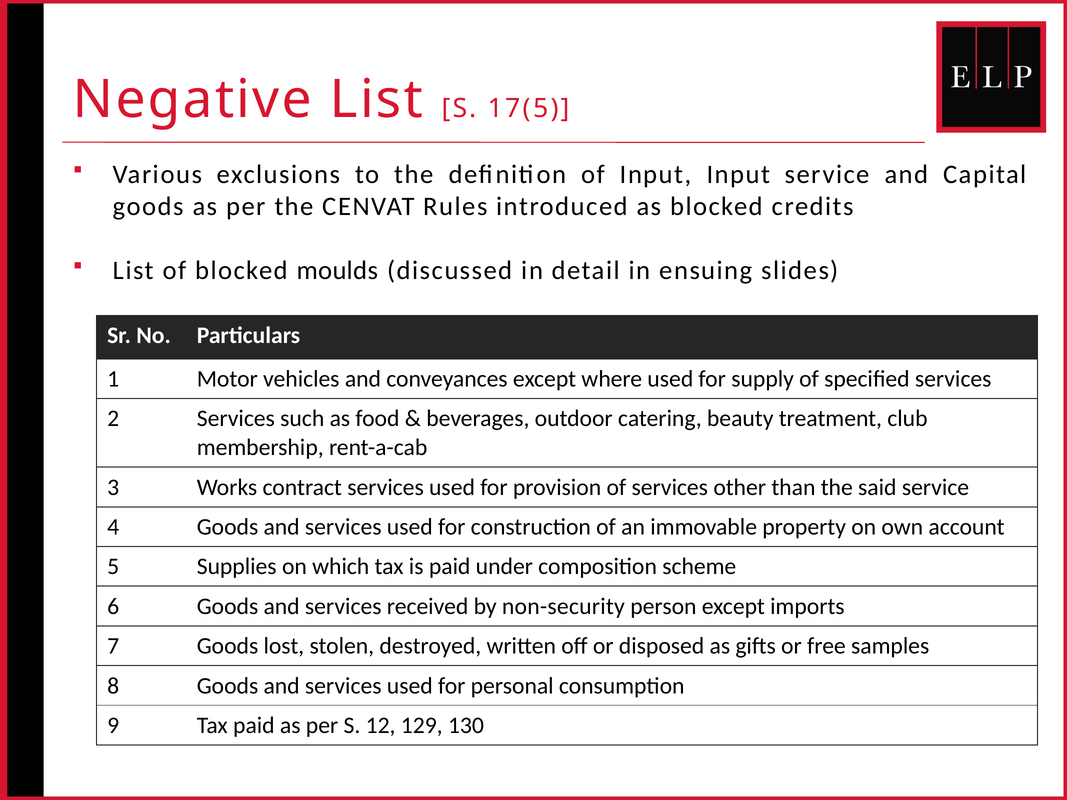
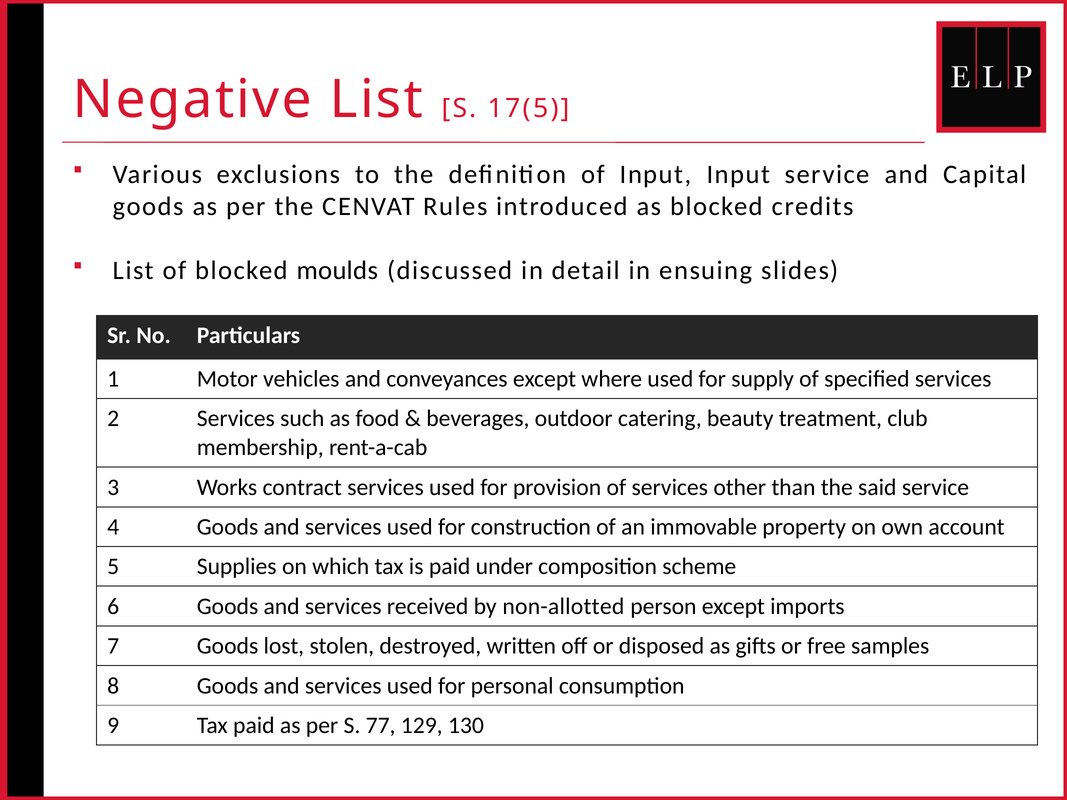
non-security: non-security -> non-allotted (563, 607)
12: 12 -> 77 (381, 726)
